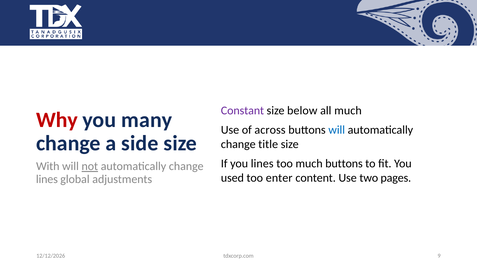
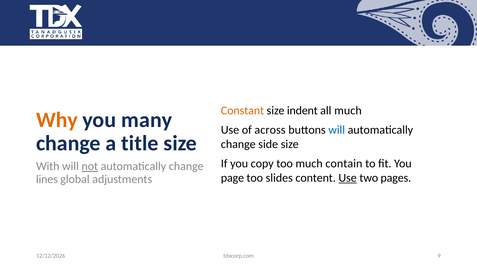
Constant colour: purple -> orange (242, 111)
below: below -> indent (302, 111)
Why colour: red -> orange (57, 120)
side: side -> title (140, 144)
title: title -> side (268, 144)
you lines: lines -> copy (262, 164)
much buttons: buttons -> contain (344, 164)
used: used -> page (232, 178)
enter: enter -> slides (279, 178)
Use underline: none -> present (348, 178)
